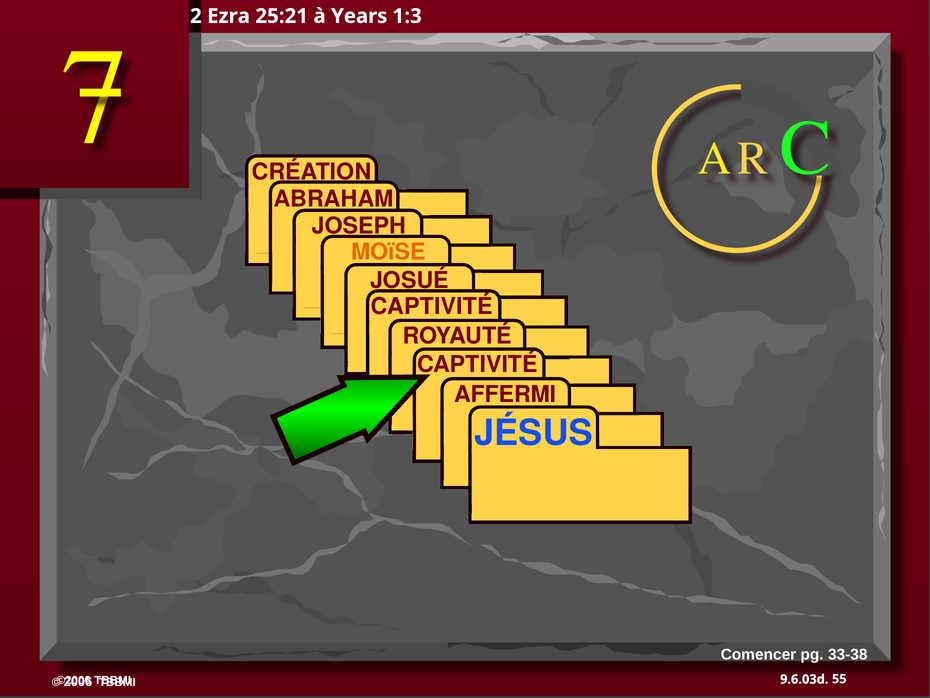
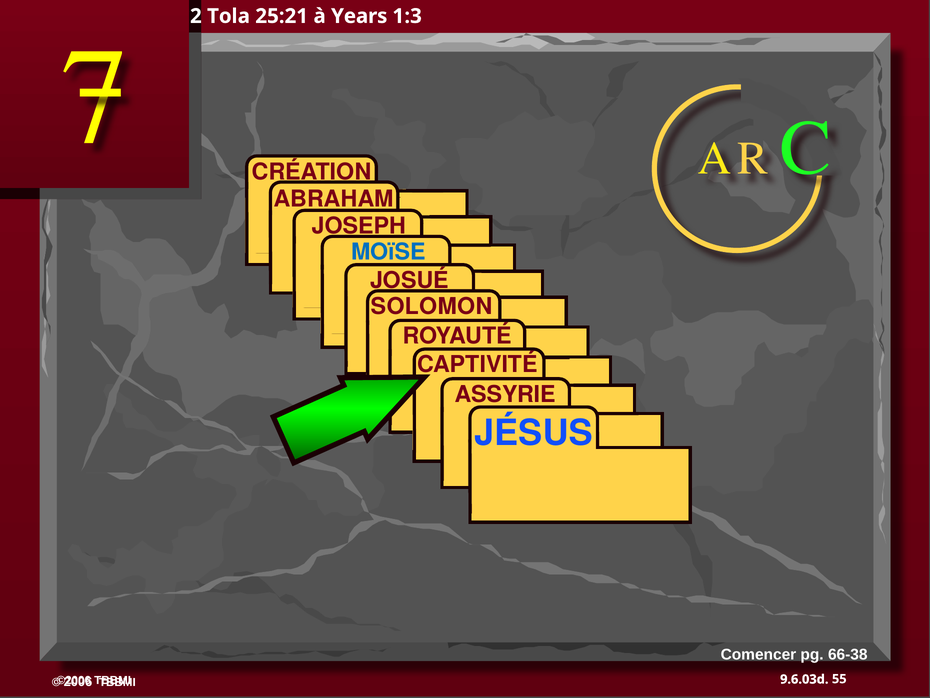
Ezra: Ezra -> Tola (229, 16)
MOïSE colour: orange -> blue (388, 252)
CAPTIVITÉ: CAPTIVITÉ -> SOLOMON (432, 306)
AFFERMI: AFFERMI -> ASSYRIE (505, 394)
33-38: 33-38 -> 66-38 (848, 654)
